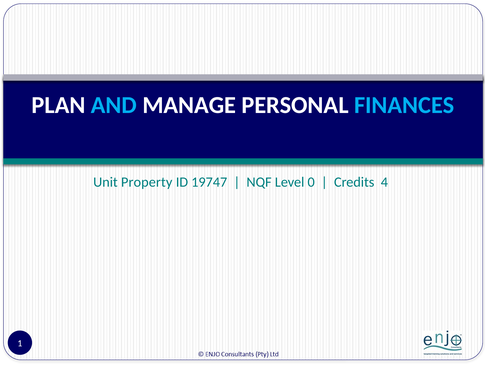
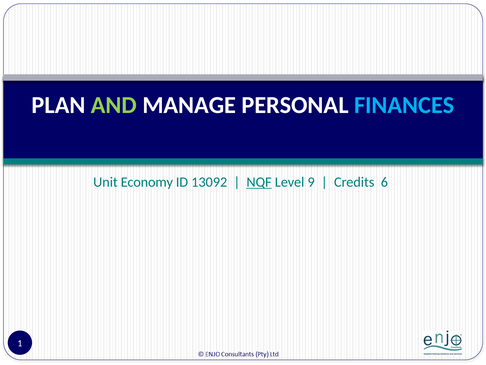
AND colour: light blue -> light green (114, 105)
Property: Property -> Economy (147, 182)
19747: 19747 -> 13092 (209, 182)
NQF underline: none -> present (259, 182)
0: 0 -> 9 (311, 182)
4: 4 -> 6 (384, 182)
